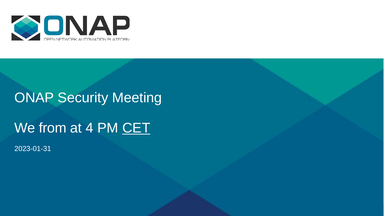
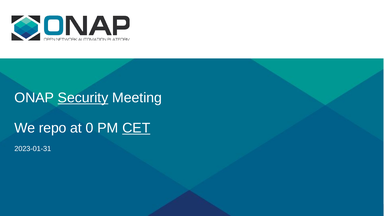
Security underline: none -> present (83, 98)
from: from -> repo (53, 128)
4: 4 -> 0 (90, 128)
